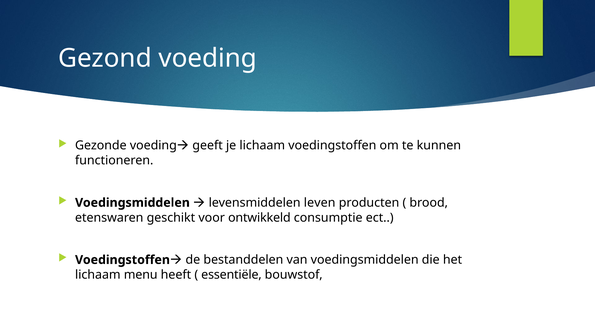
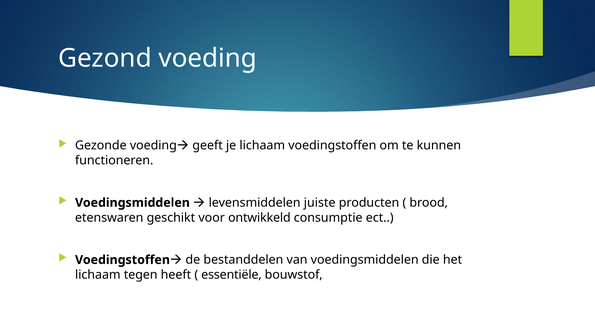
leven: leven -> juiste (320, 203)
menu: menu -> tegen (141, 275)
